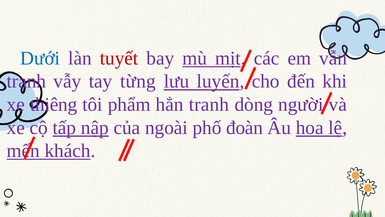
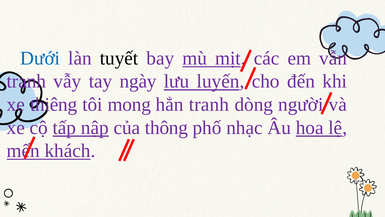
tuyết colour: red -> black (119, 58)
từng: từng -> ngày (138, 81)
phẩm: phẩm -> mong (129, 104)
ngoài: ngoài -> thông (166, 127)
đoàn: đoàn -> nhạc (244, 127)
